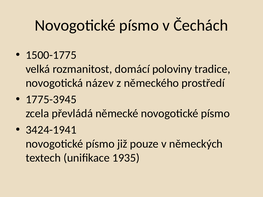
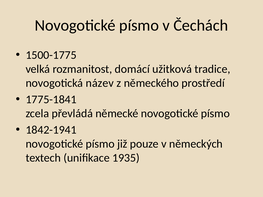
poloviny: poloviny -> užitková (172, 69)
1775-3945: 1775-3945 -> 1775-1841 (51, 100)
3424-1941: 3424-1941 -> 1842-1941 (51, 130)
